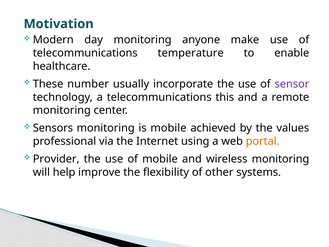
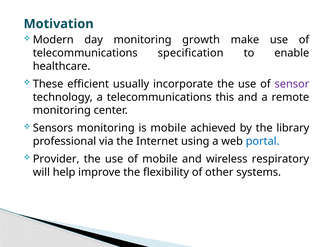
anyone: anyone -> growth (201, 40)
temperature: temperature -> specification (191, 53)
number: number -> efficient (88, 84)
values: values -> library (293, 128)
portal colour: orange -> blue (263, 141)
wireless monitoring: monitoring -> respiratory (280, 159)
